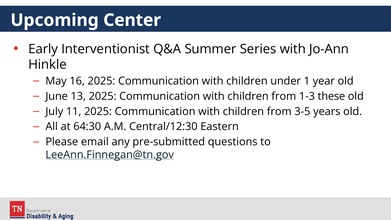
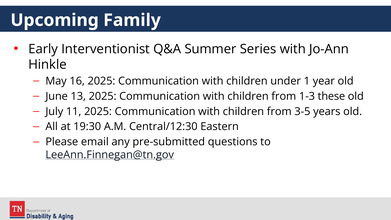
Center: Center -> Family (132, 20)
64:30: 64:30 -> 19:30 (87, 127)
